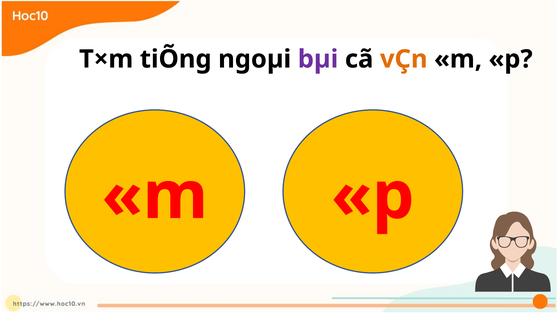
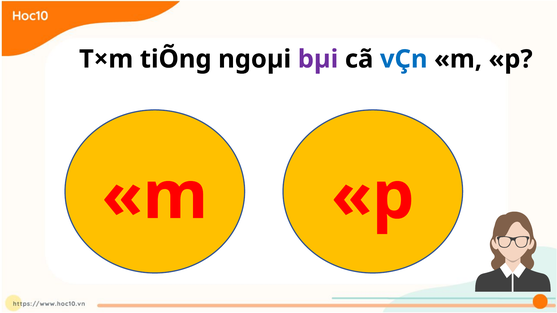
vÇn colour: orange -> blue (404, 59)
